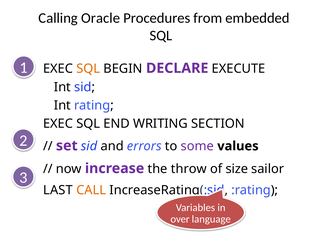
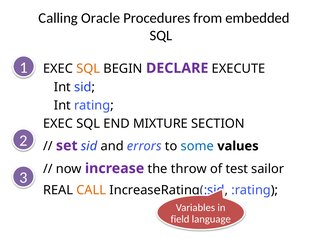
WRITING: WRITING -> MIXTURE (160, 124)
some colour: purple -> blue (197, 146)
size: size -> test (237, 169)
LAST: LAST -> REAL (58, 190)
over: over -> field (180, 219)
